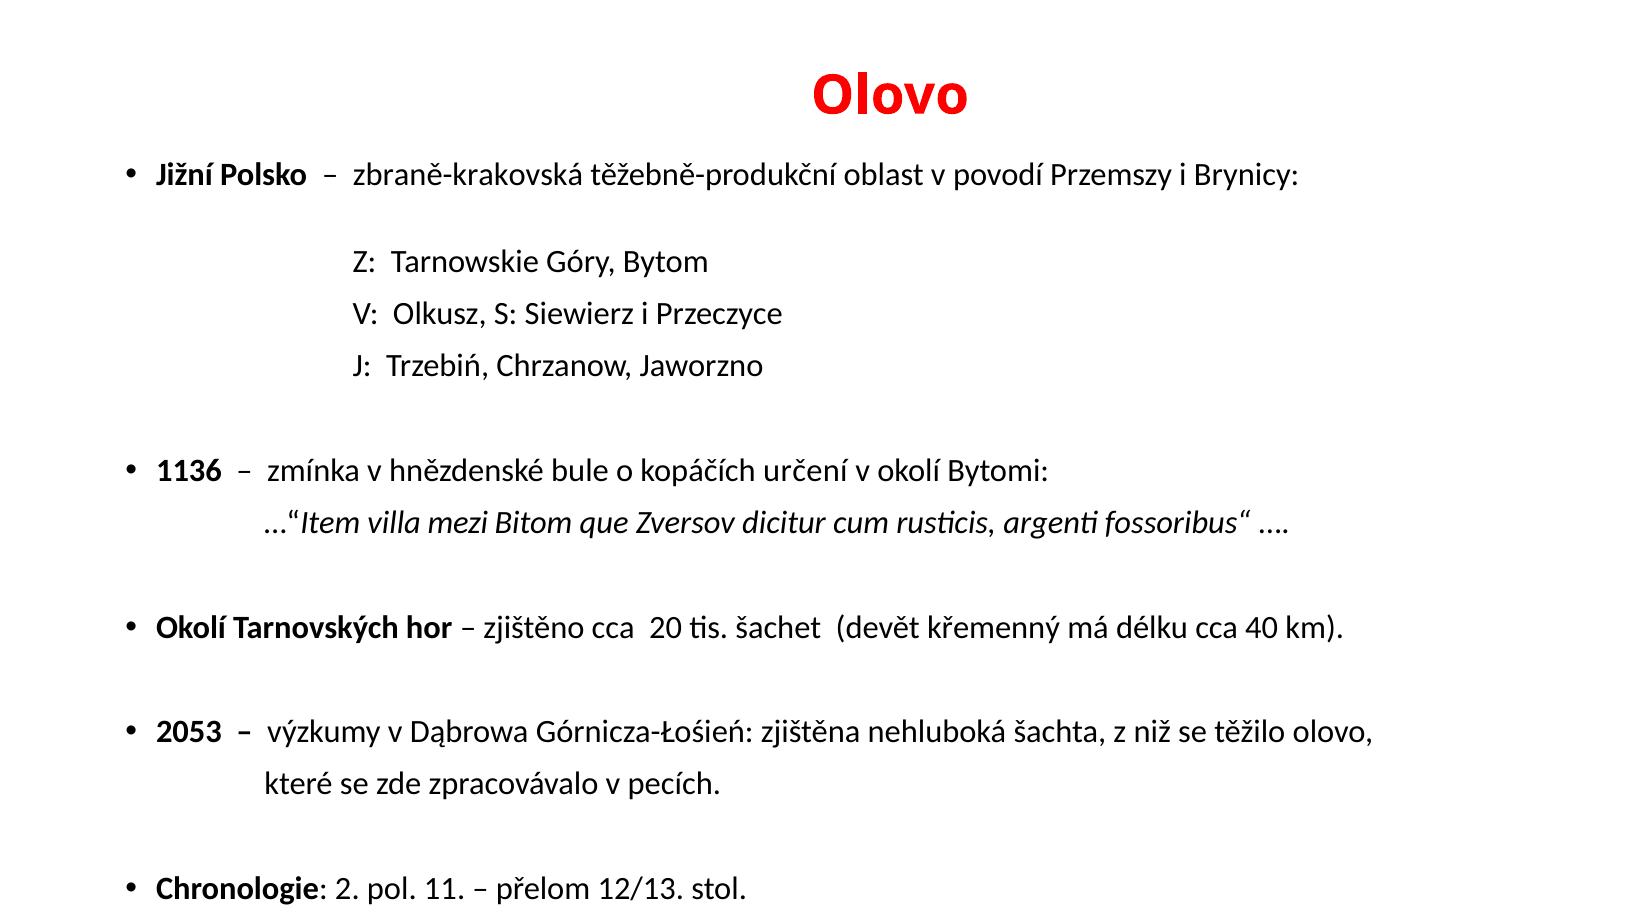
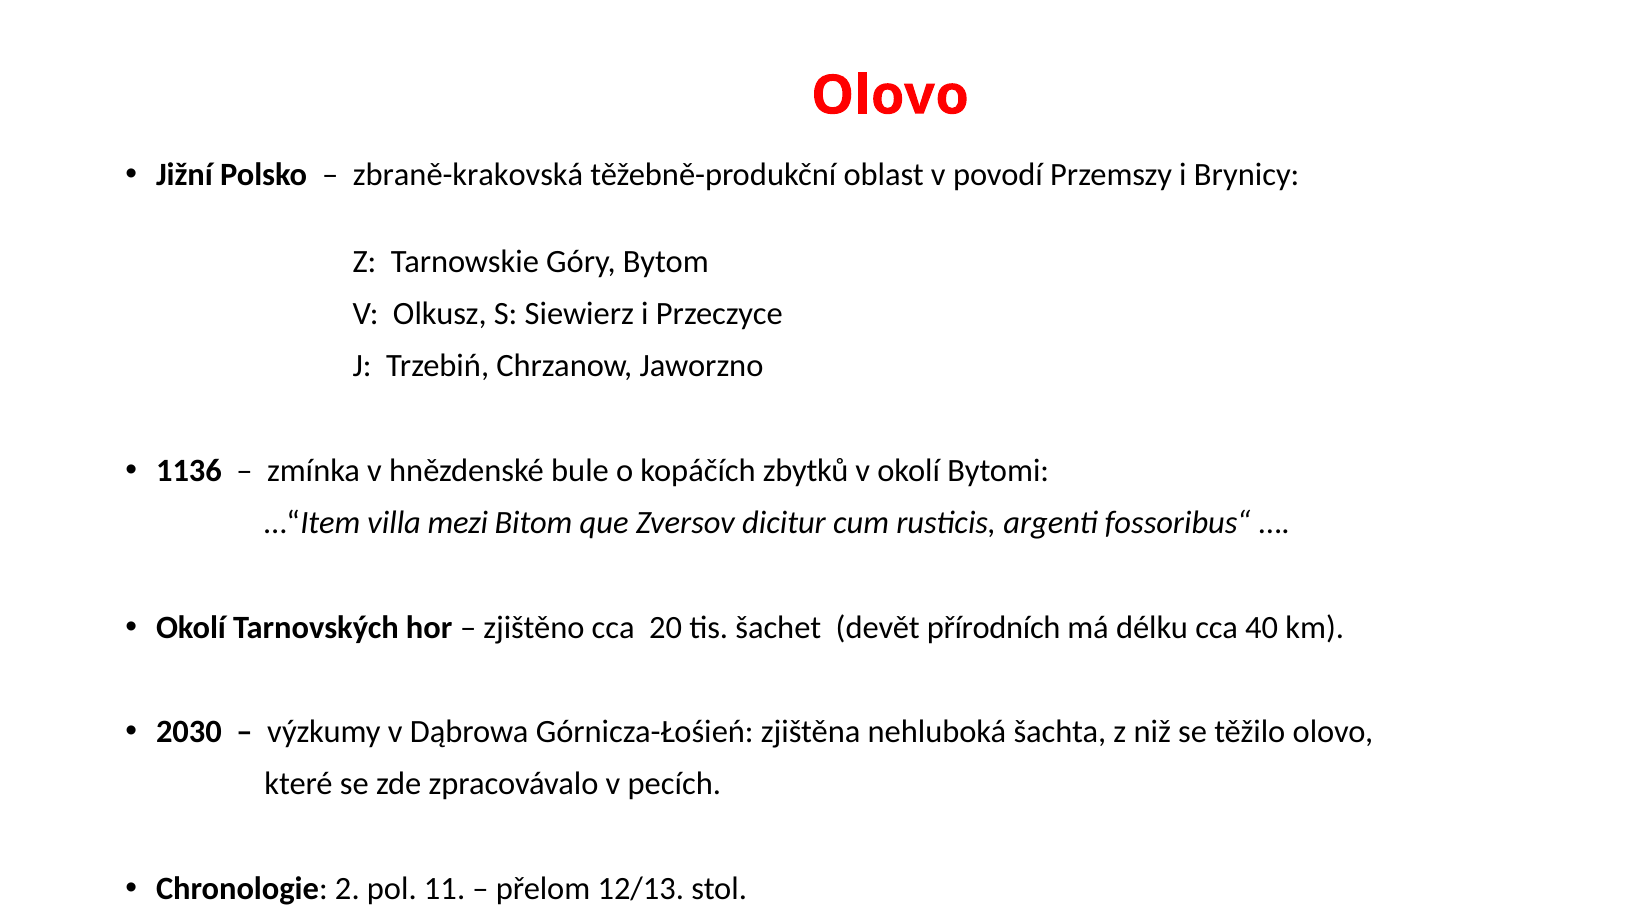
určení: určení -> zbytků (806, 471)
křemenný: křemenný -> přírodních (994, 627)
2053: 2053 -> 2030 (189, 732)
